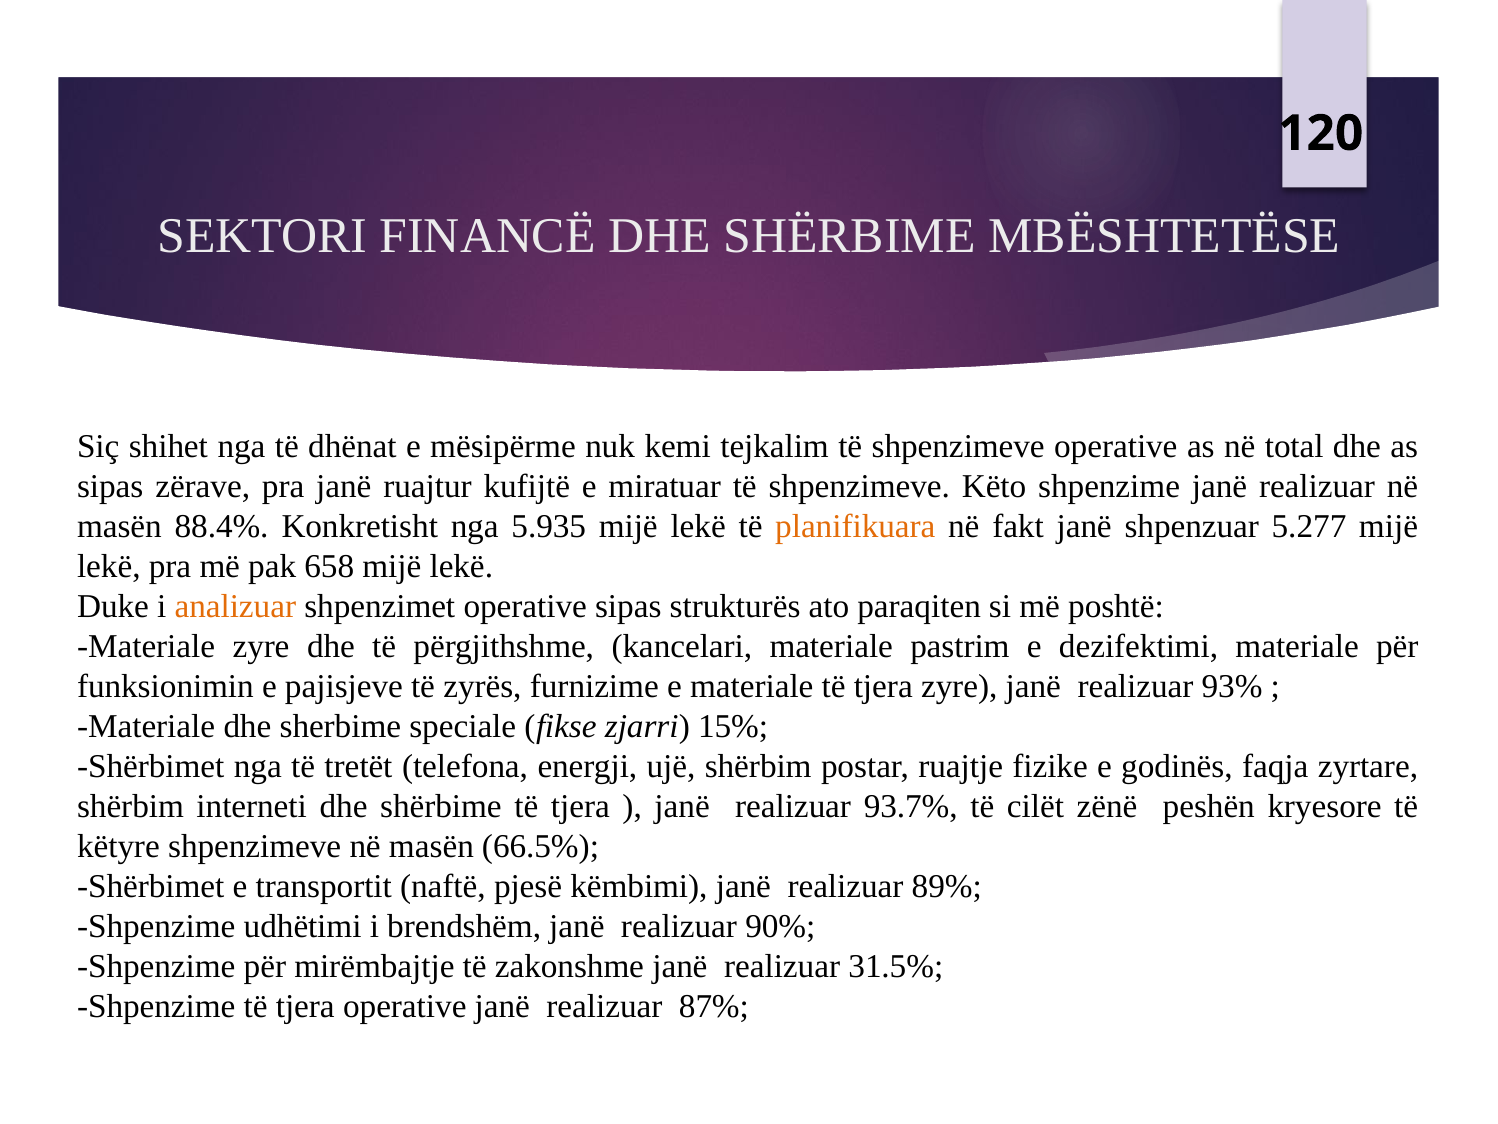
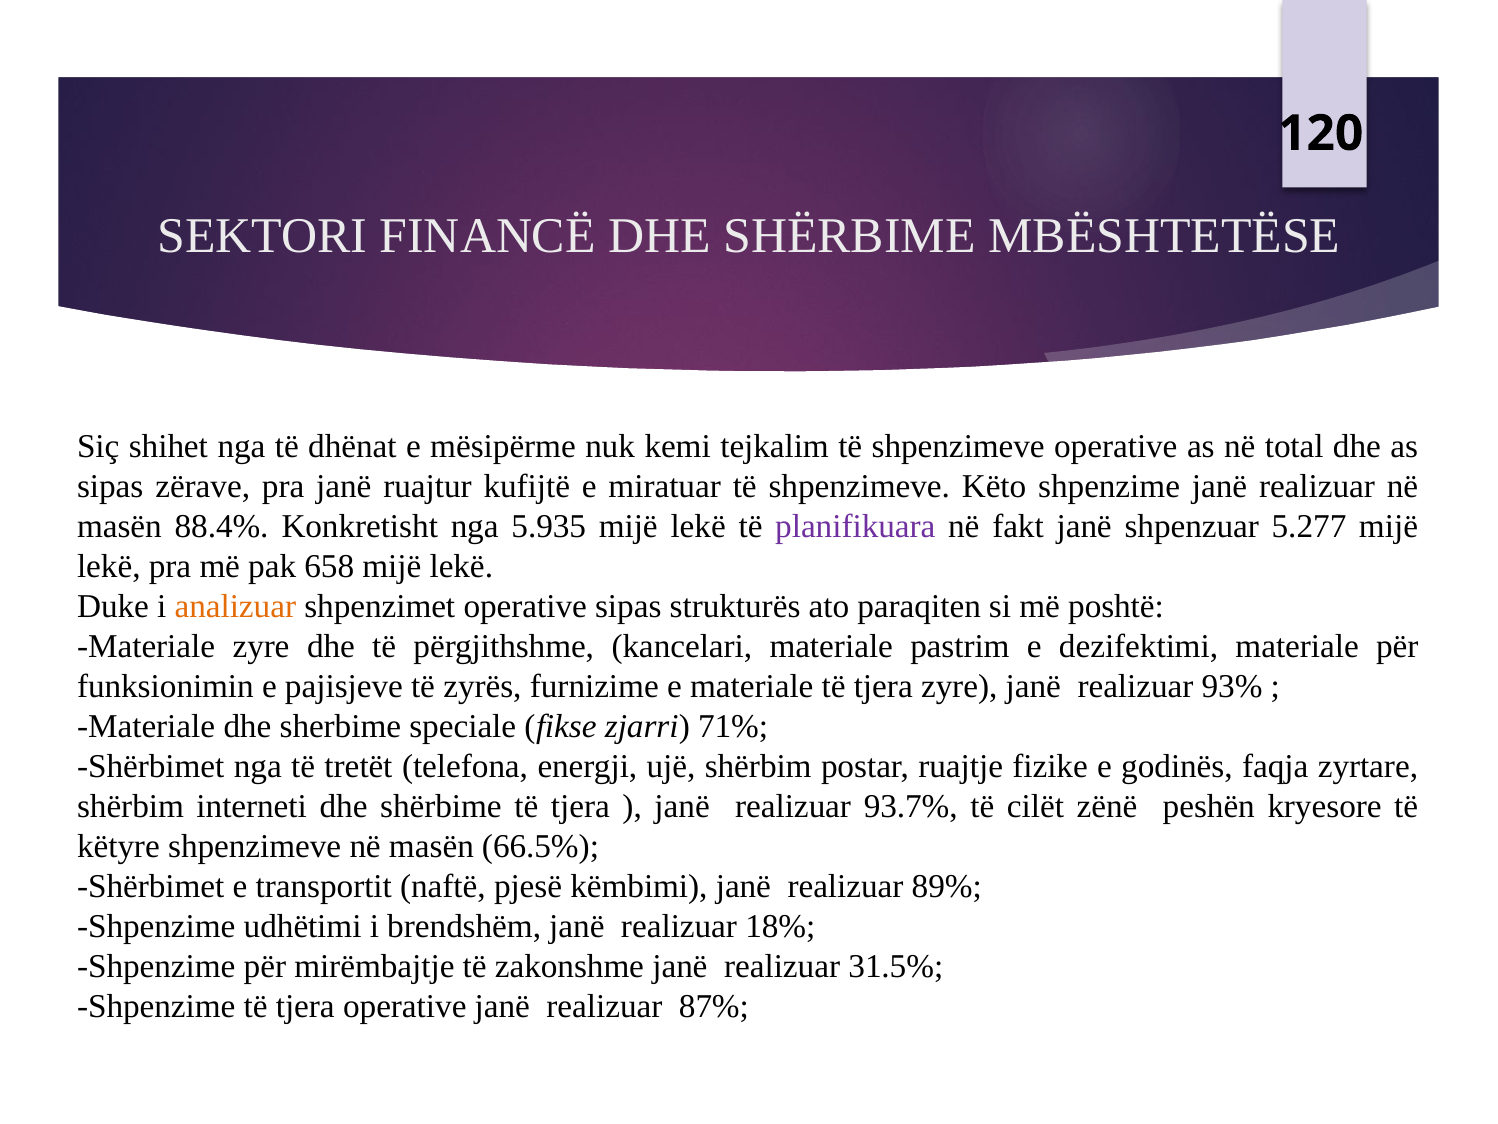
planifikuara colour: orange -> purple (855, 527)
15%: 15% -> 71% (733, 726)
90%: 90% -> 18% (780, 926)
